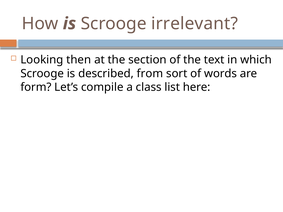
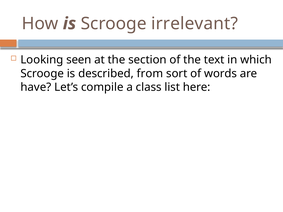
then: then -> seen (79, 60)
form: form -> have (36, 87)
